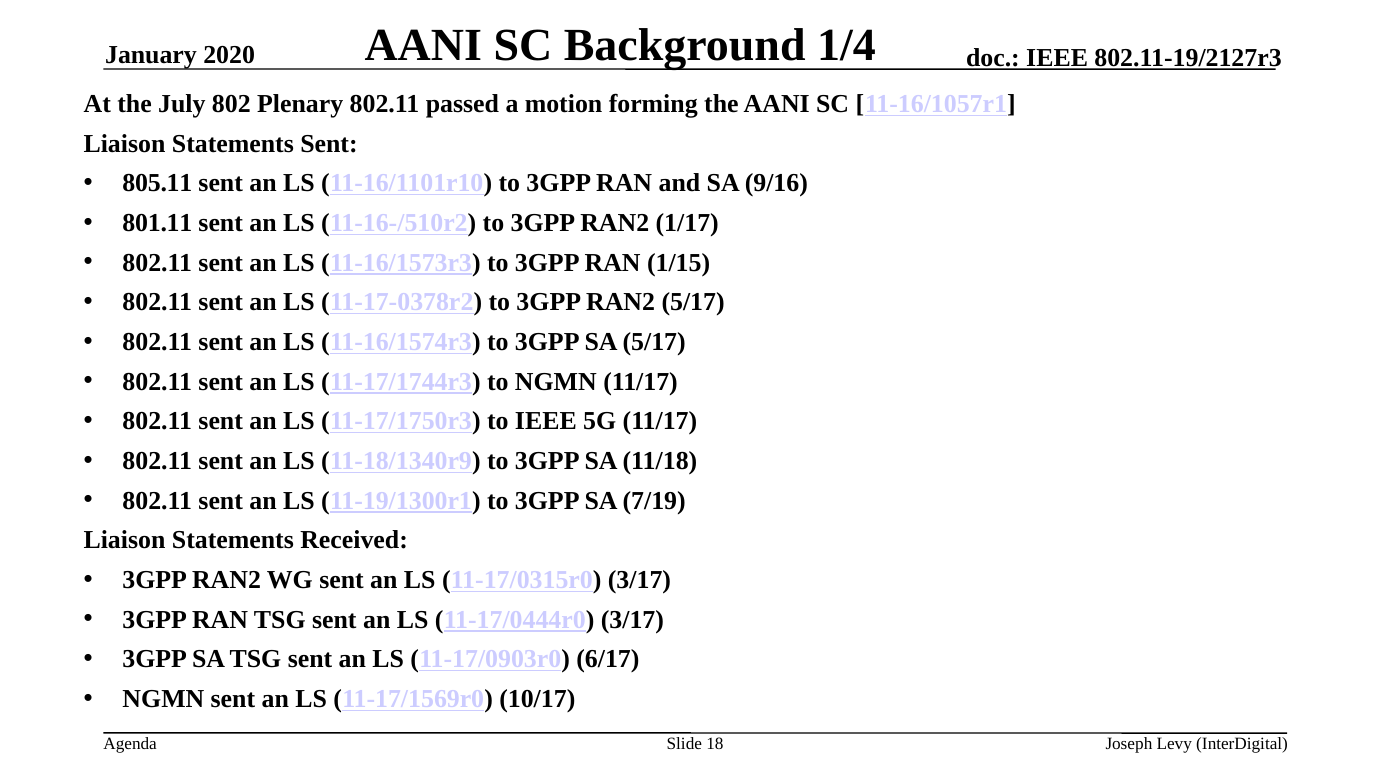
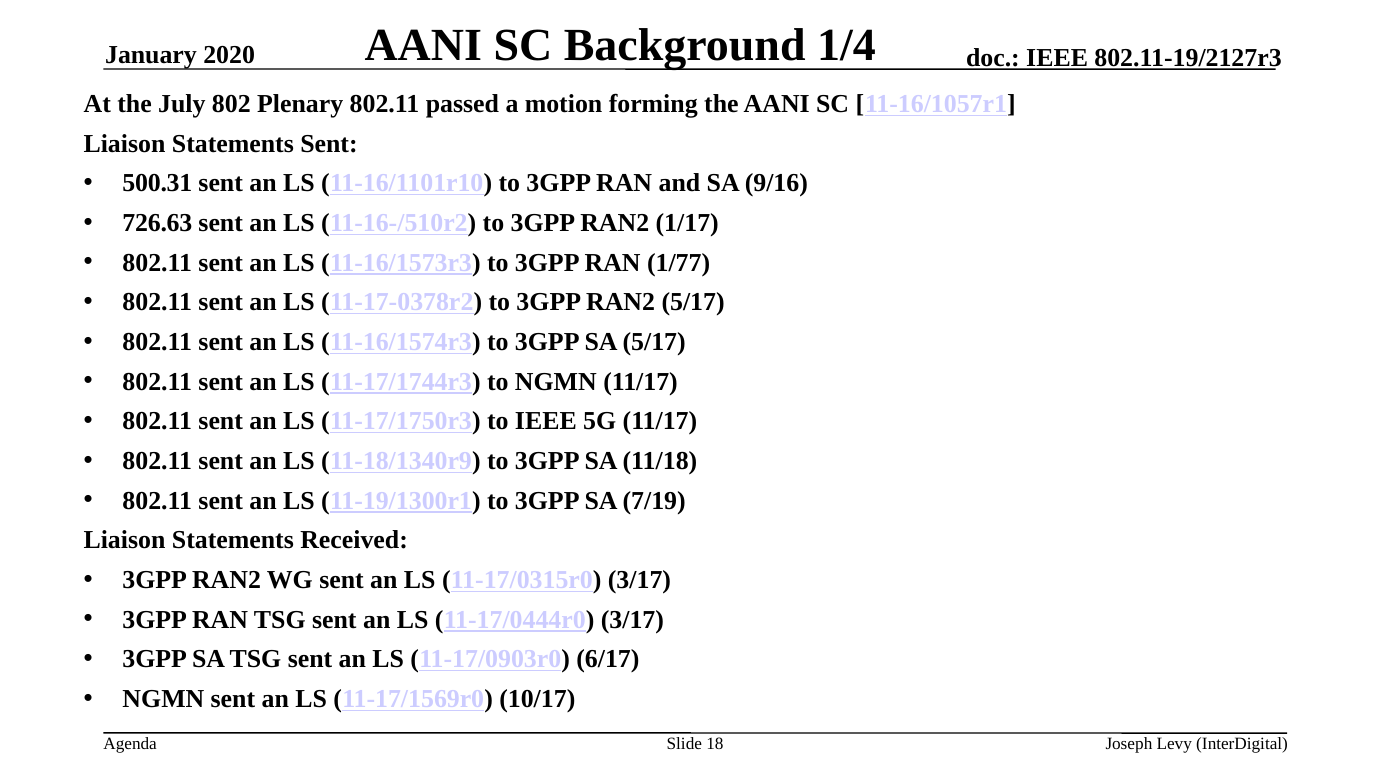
805.11: 805.11 -> 500.31 (157, 183)
801.11: 801.11 -> 726.63 (157, 223)
1/15: 1/15 -> 1/77 (679, 262)
